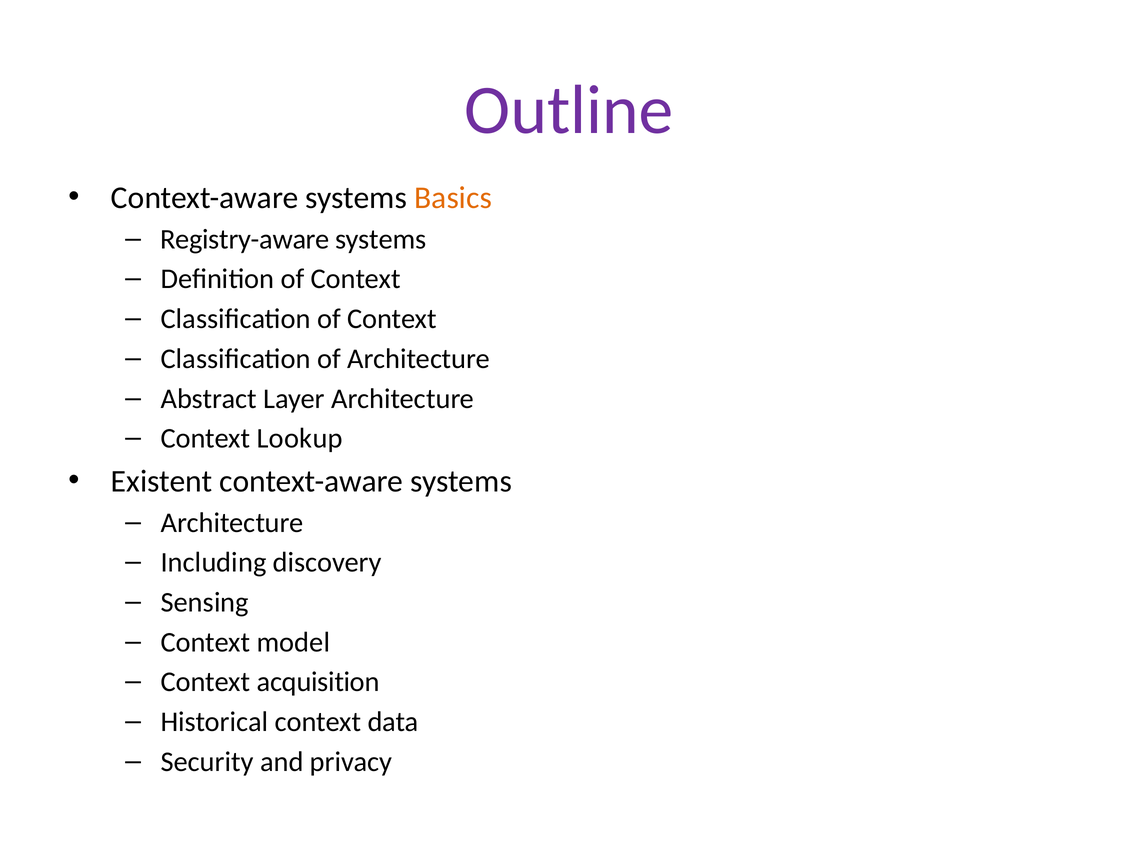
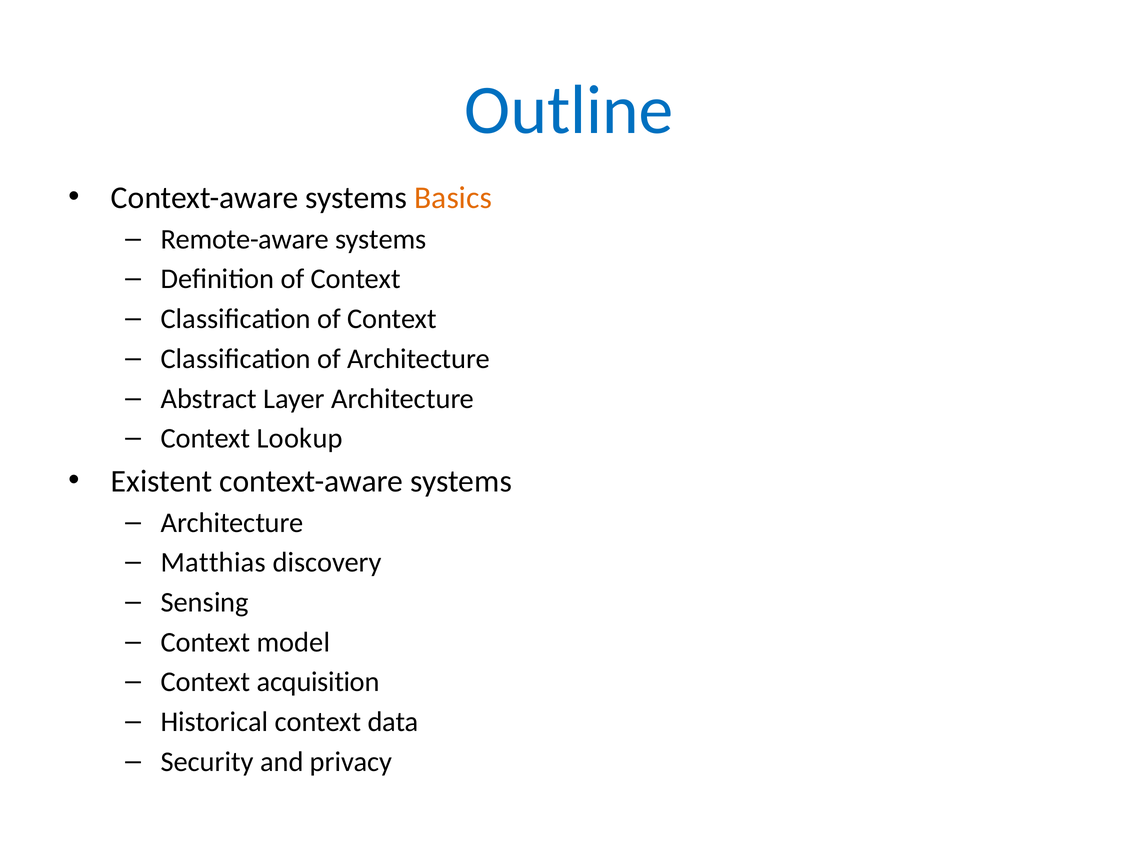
Outline colour: purple -> blue (569, 110)
Registry-aware: Registry-aware -> Remote-aware (245, 239)
Including: Including -> Matthias (213, 562)
